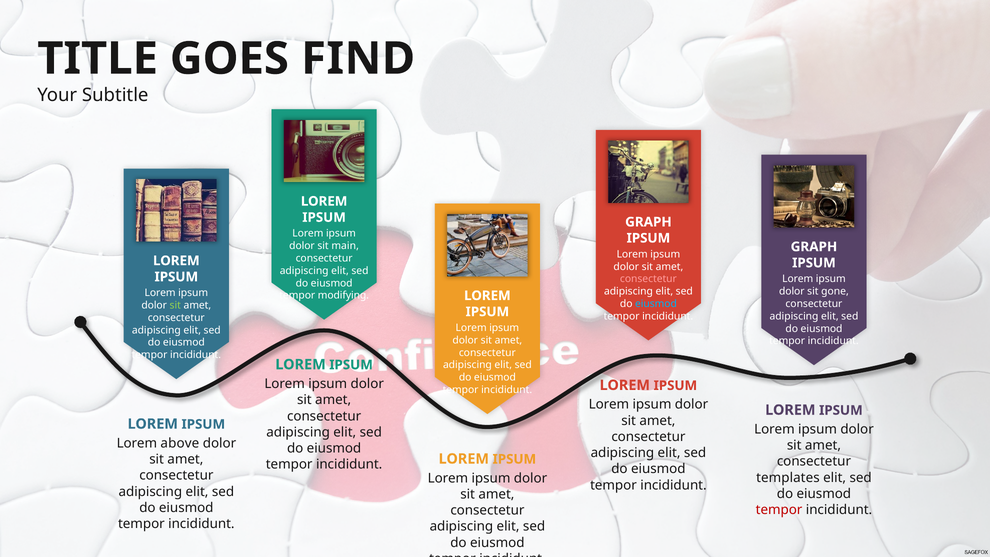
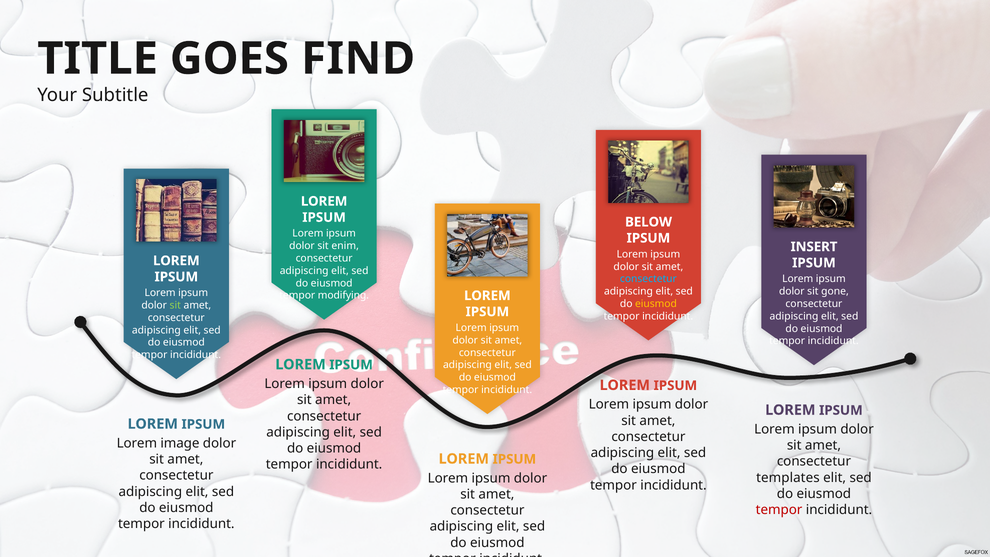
GRAPH: GRAPH -> BELOW (648, 222)
main: main -> enim (345, 246)
GRAPH: GRAPH -> INSERT (814, 247)
consectetur colour: pink -> light blue (648, 279)
eiusmod colour: light blue -> yellow (656, 304)
above: above -> image (180, 443)
